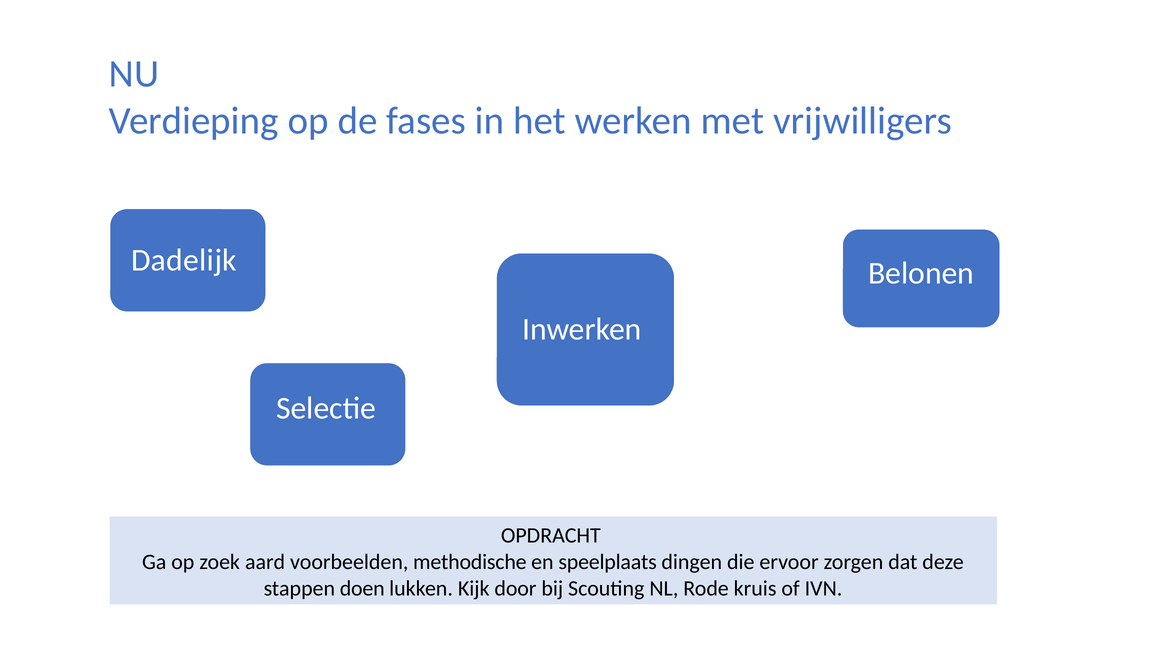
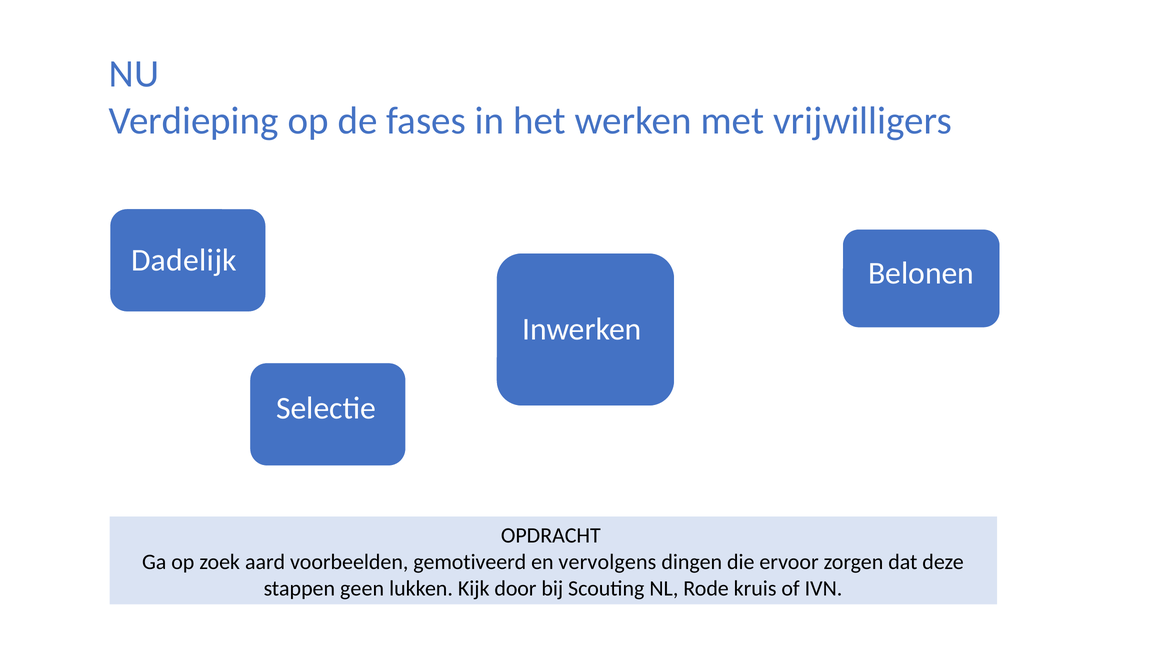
methodische: methodische -> gemotiveerd (470, 562)
speelplaats: speelplaats -> vervolgens (607, 562)
doen: doen -> geen (362, 588)
